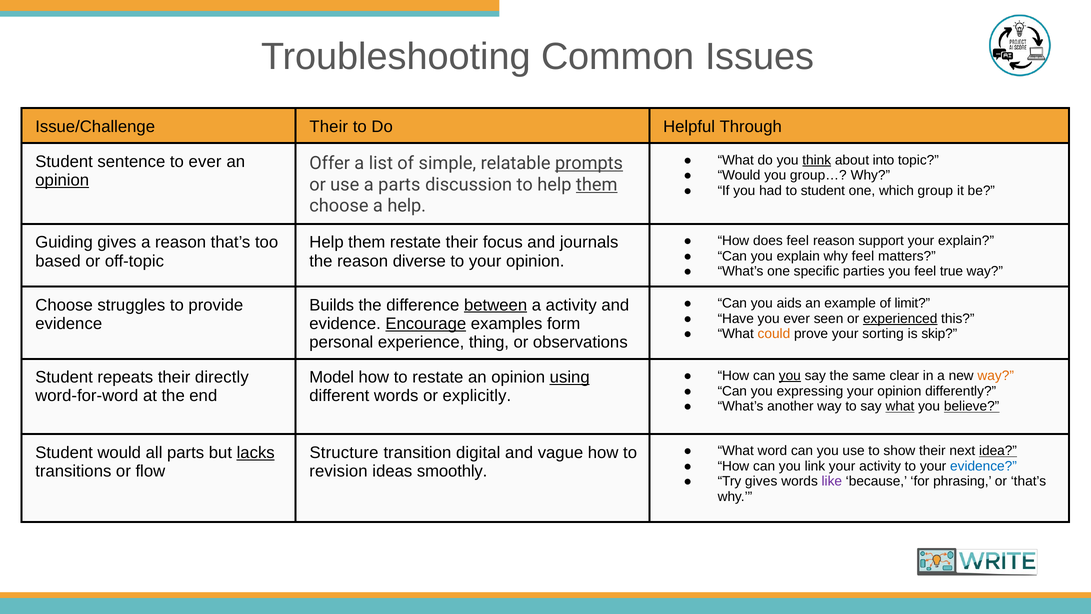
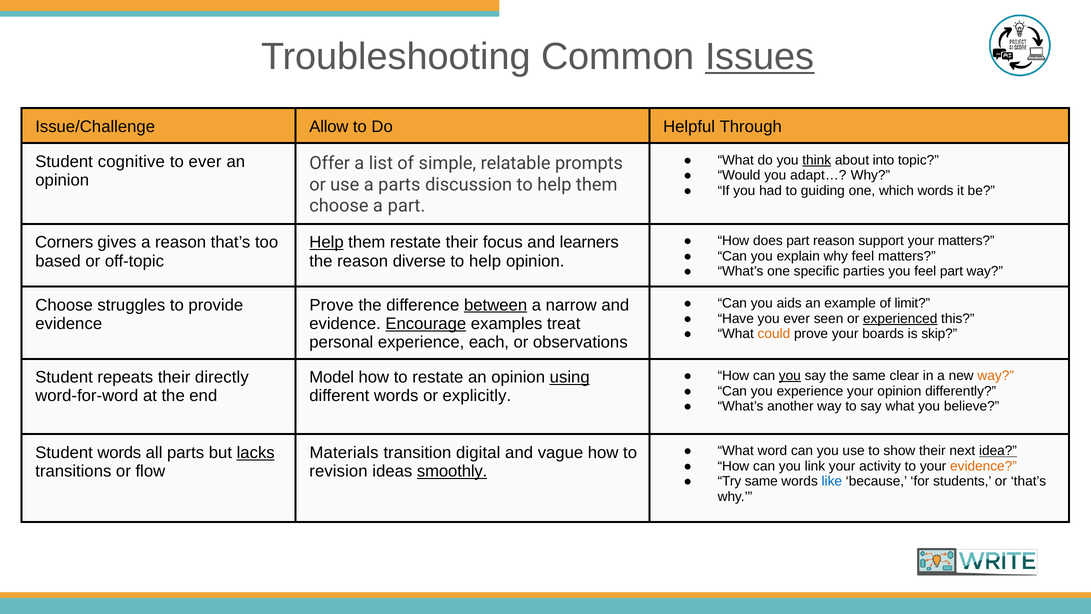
Issues underline: none -> present (760, 57)
Issue/Challenge Their: Their -> Allow (329, 127)
sentence: sentence -> cognitive (131, 162)
prompts underline: present -> none (589, 163)
group…: group… -> adapt… (818, 175)
opinion underline: present -> none (62, 180)
them underline: present -> none (597, 184)
to student: student -> guiding (823, 191)
which group: group -> words (935, 191)
a help: help -> part (406, 206)
does feel: feel -> part (798, 241)
your explain: explain -> matters (966, 241)
Guiding: Guiding -> Corners (64, 242)
Help underline: none -> present (326, 242)
journals: journals -> learners (589, 242)
your: your -> help (485, 261)
feel true: true -> part (951, 271)
Builds: Builds -> Prove (332, 305)
a activity: activity -> narrow (571, 305)
form: form -> treat (564, 323)
sorting: sorting -> boards (883, 334)
thing: thing -> each (489, 342)
you expressing: expressing -> experience (810, 391)
what underline: present -> none (900, 406)
believe underline: present -> none (972, 406)
Student would: would -> words (119, 452)
Structure: Structure -> Materials (344, 452)
evidence colour: blue -> orange (983, 466)
smoothly underline: none -> present (452, 471)
Try gives: gives -> same (761, 481)
like colour: purple -> blue (832, 481)
phrasing: phrasing -> students (962, 481)
